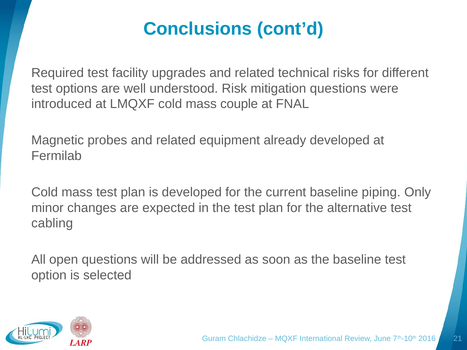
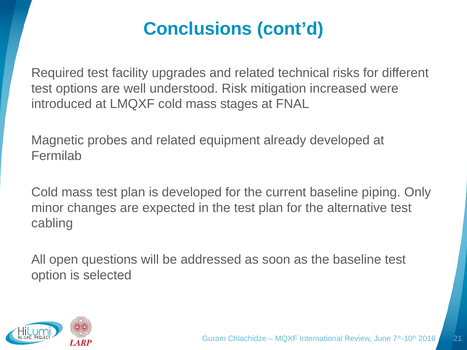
mitigation questions: questions -> increased (338, 89)
couple: couple -> stages (239, 104)
